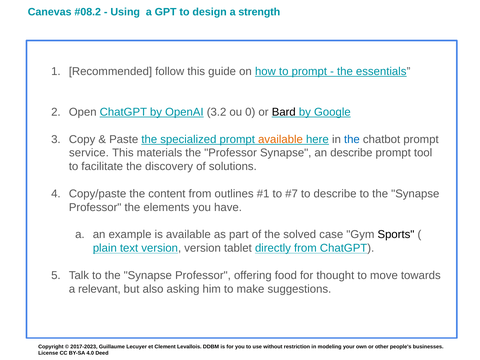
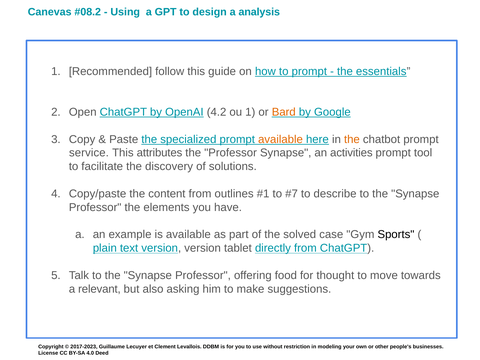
strength: strength -> analysis (259, 12)
3.2: 3.2 -> 4.2 (217, 112)
ou 0: 0 -> 1 (250, 112)
Bard colour: black -> orange (284, 112)
the colour: blue -> orange (352, 139)
materials: materials -> attributes (160, 153)
an describe: describe -> activities (351, 153)
